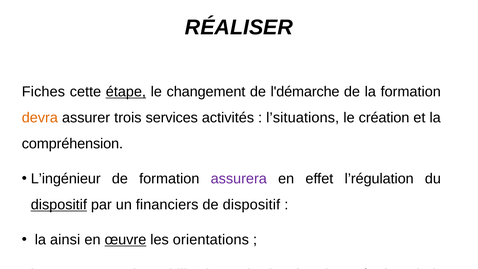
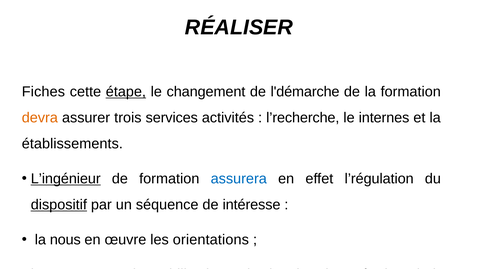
l’situations: l’situations -> l’recherche (303, 118)
création: création -> internes (384, 118)
compréhension: compréhension -> établissements (72, 144)
L’ingénieur underline: none -> present (66, 179)
assurera colour: purple -> blue (239, 179)
financiers: financiers -> séquence (167, 205)
de dispositif: dispositif -> intéresse (252, 205)
ainsi: ainsi -> nous (65, 240)
œuvre underline: present -> none (125, 240)
